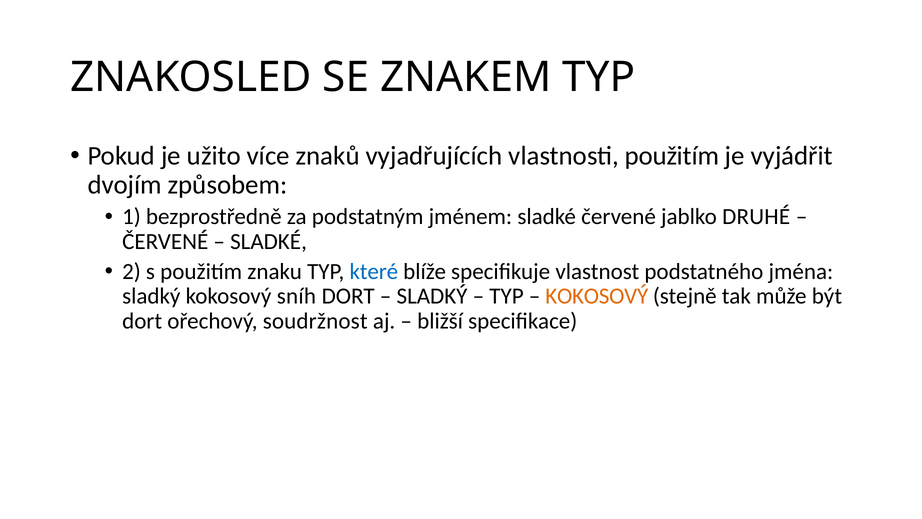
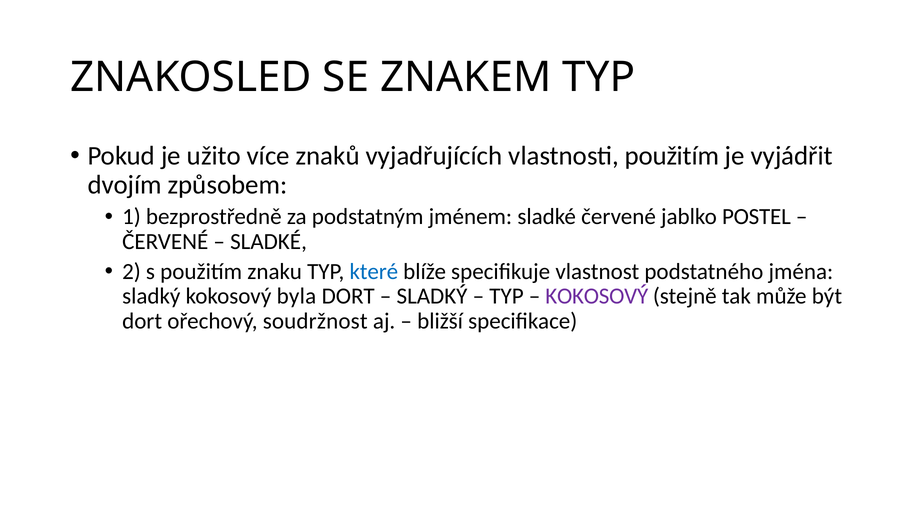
DRUHÉ: DRUHÉ -> POSTEL (756, 217)
sníh: sníh -> byla (296, 296)
KOKOSOVÝ colour: orange -> purple (597, 296)
